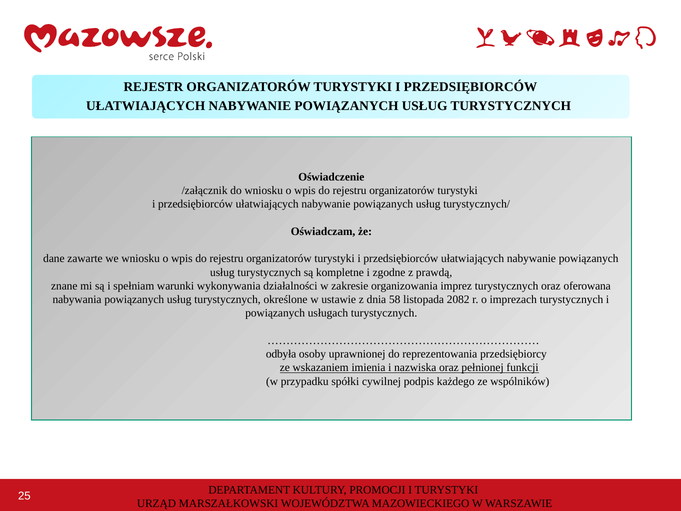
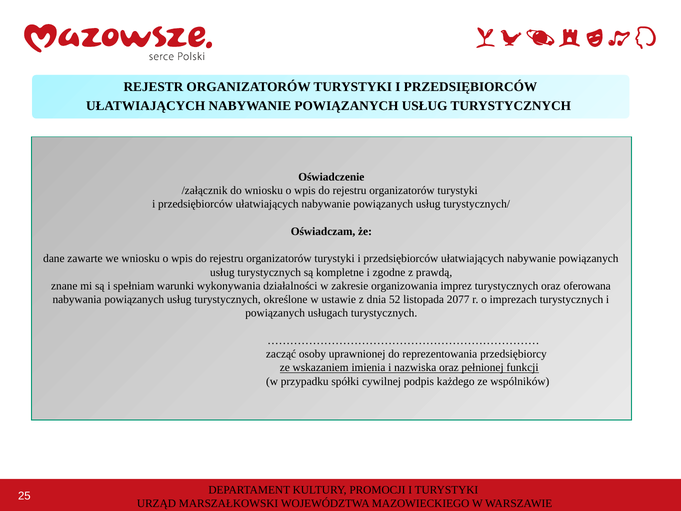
58: 58 -> 52 (395, 299)
2082: 2082 -> 2077 (458, 299)
odbyła: odbyła -> zacząć (281, 354)
